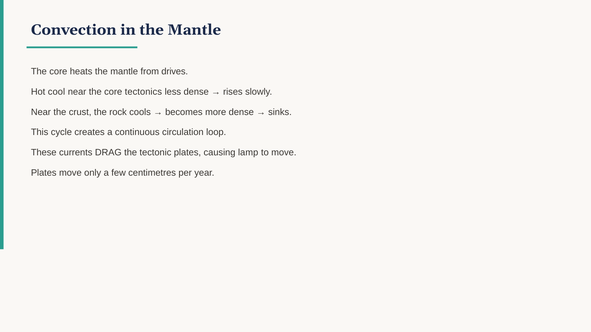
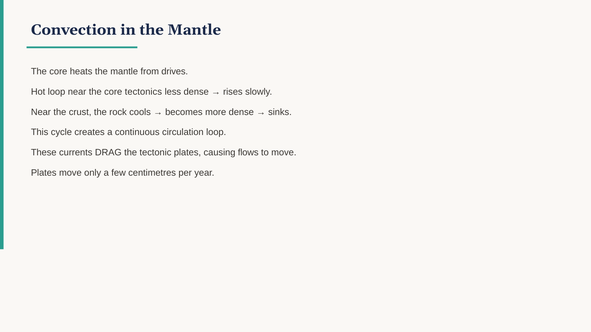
Hot cool: cool -> loop (57, 92)
lamp: lamp -> flows (248, 153)
